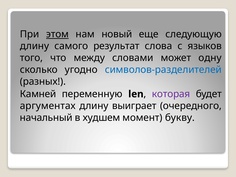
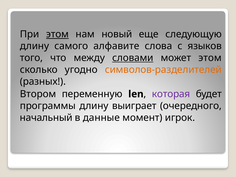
результат: результат -> алфавите (116, 46)
словами underline: none -> present (133, 58)
может одну: одну -> этом (210, 58)
символов-разделителей colour: blue -> orange (163, 70)
Камней: Камней -> Втором (38, 94)
аргументах: аргументах -> программы (48, 106)
худшем: худшем -> данные (101, 118)
букву: букву -> игрок (180, 118)
